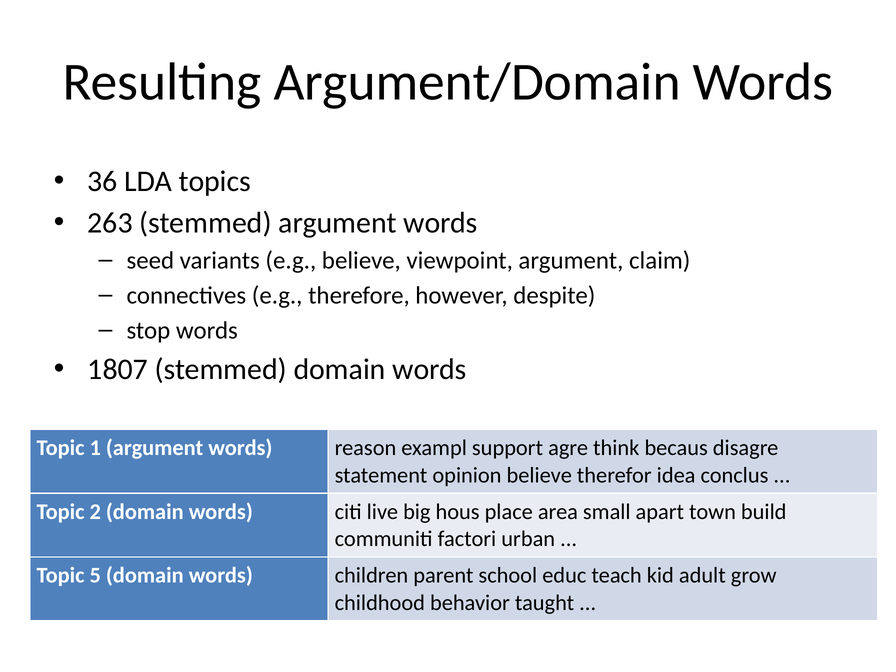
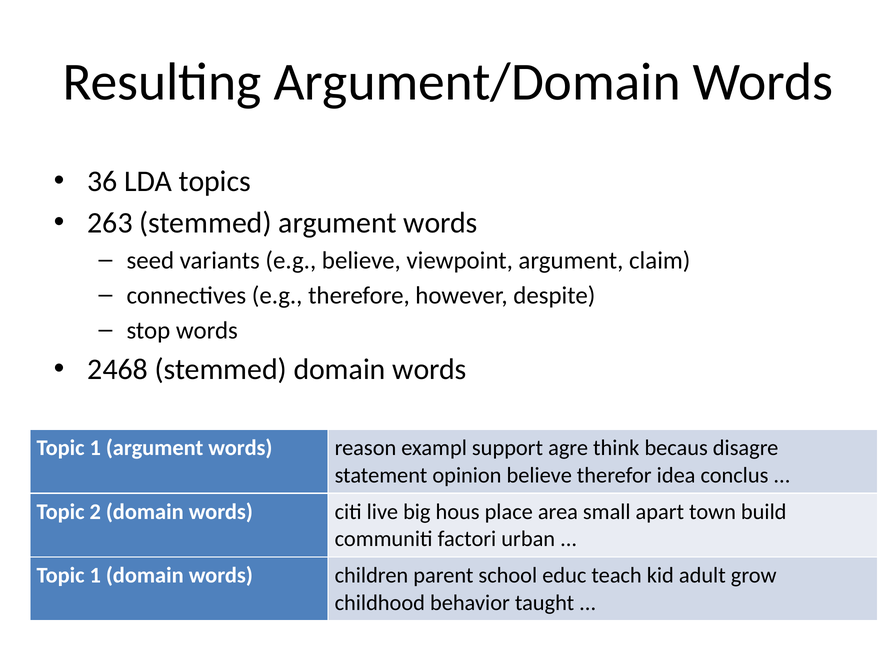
1807: 1807 -> 2468 (118, 370)
5: 5 -> 1 (95, 575)
